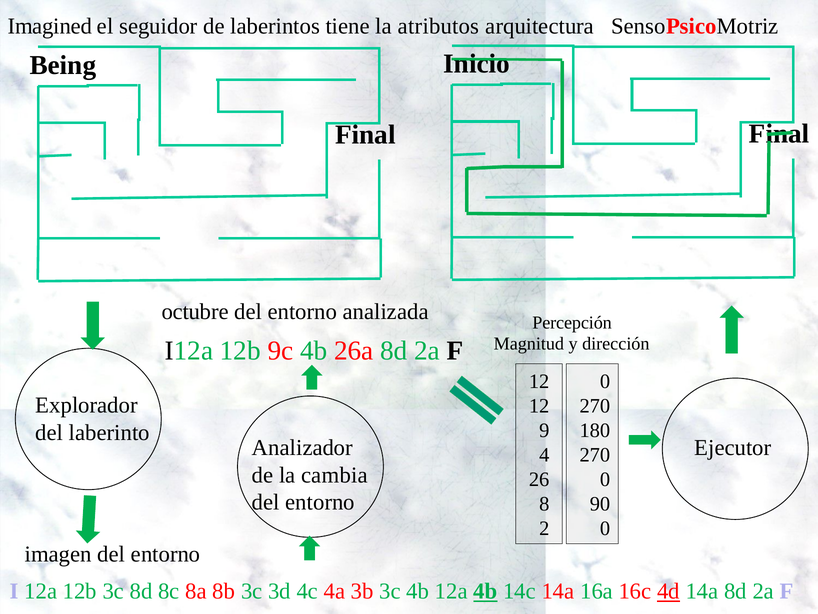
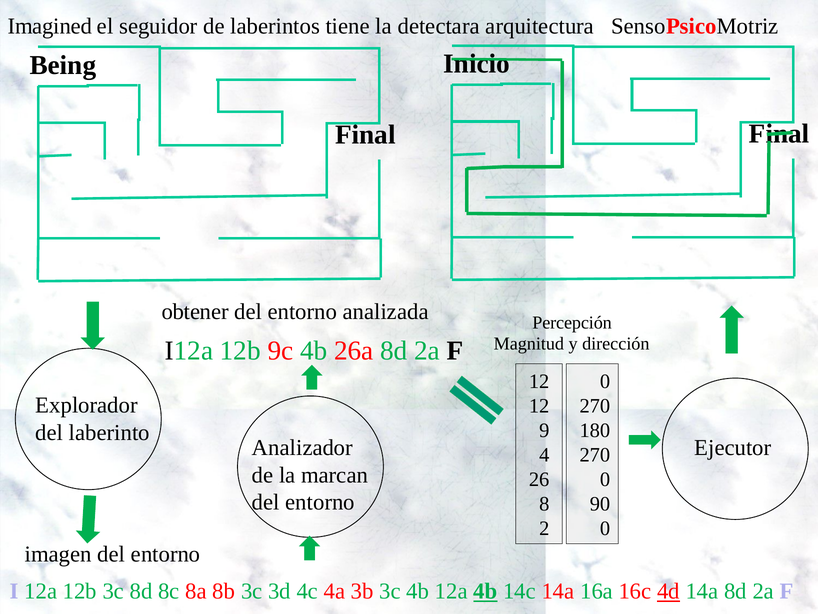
atributos: atributos -> detectara (439, 26)
octubre: octubre -> obtener (195, 312)
cambia: cambia -> marcan (335, 475)
